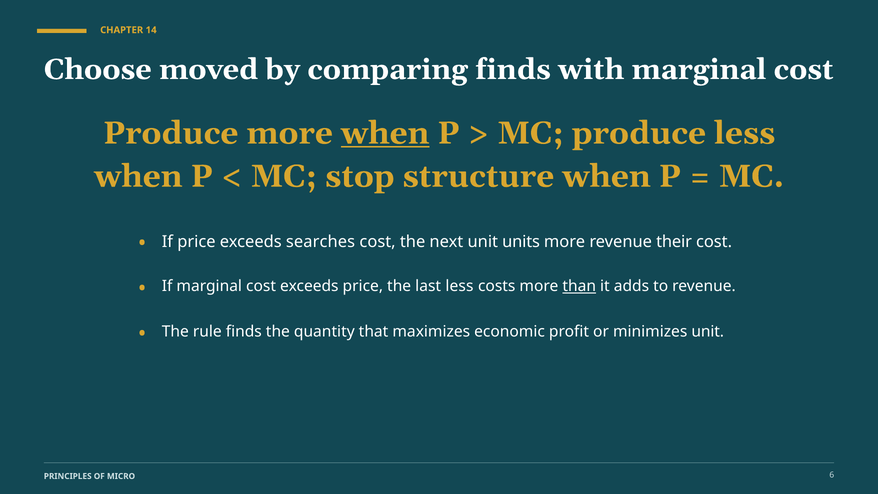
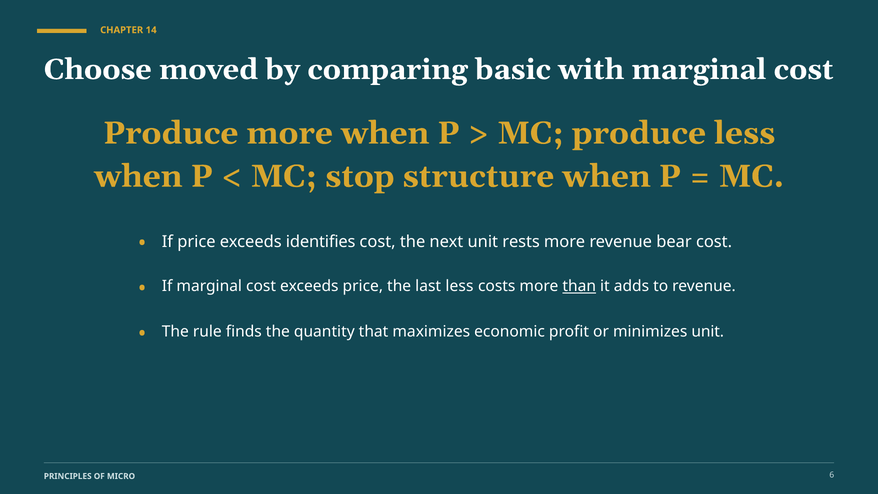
comparing finds: finds -> basic (513, 69)
when underline: present -> none (385, 133)
searches: searches -> identifies (321, 242)
units: units -> rests (521, 242)
their: their -> bear (674, 242)
